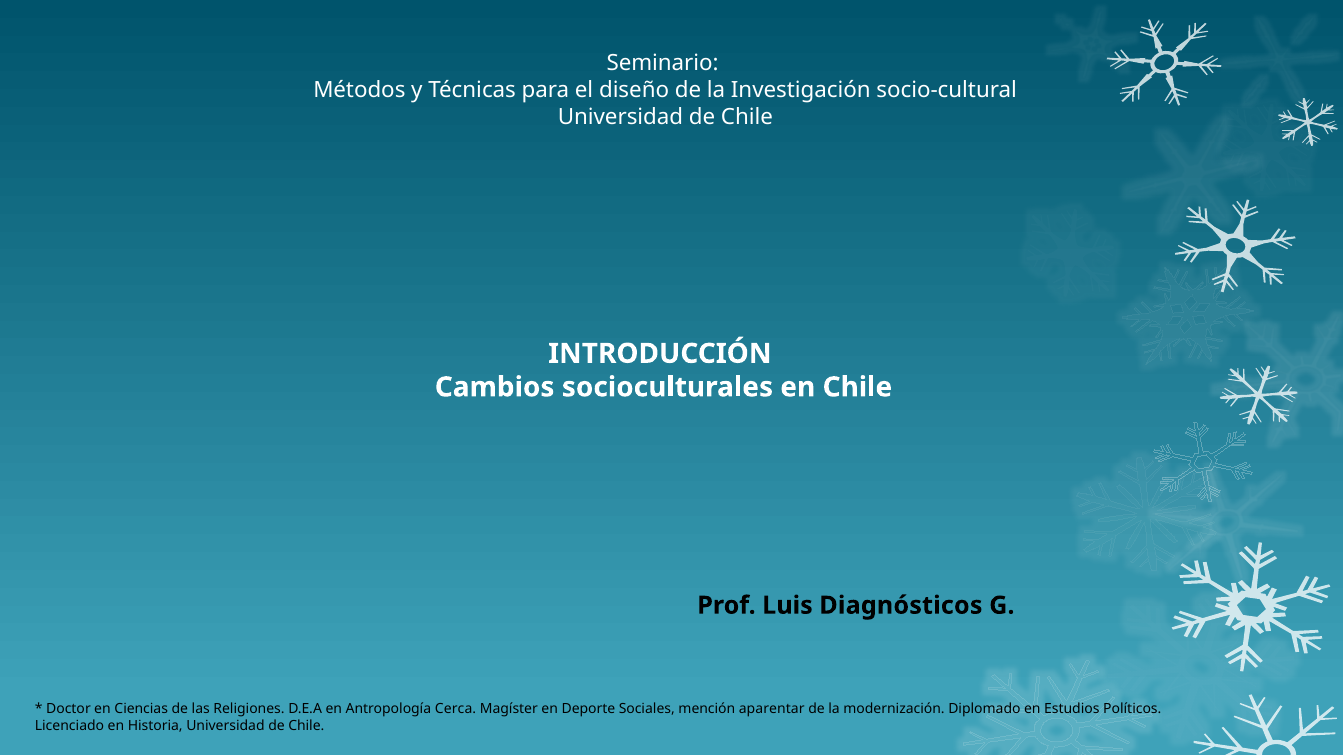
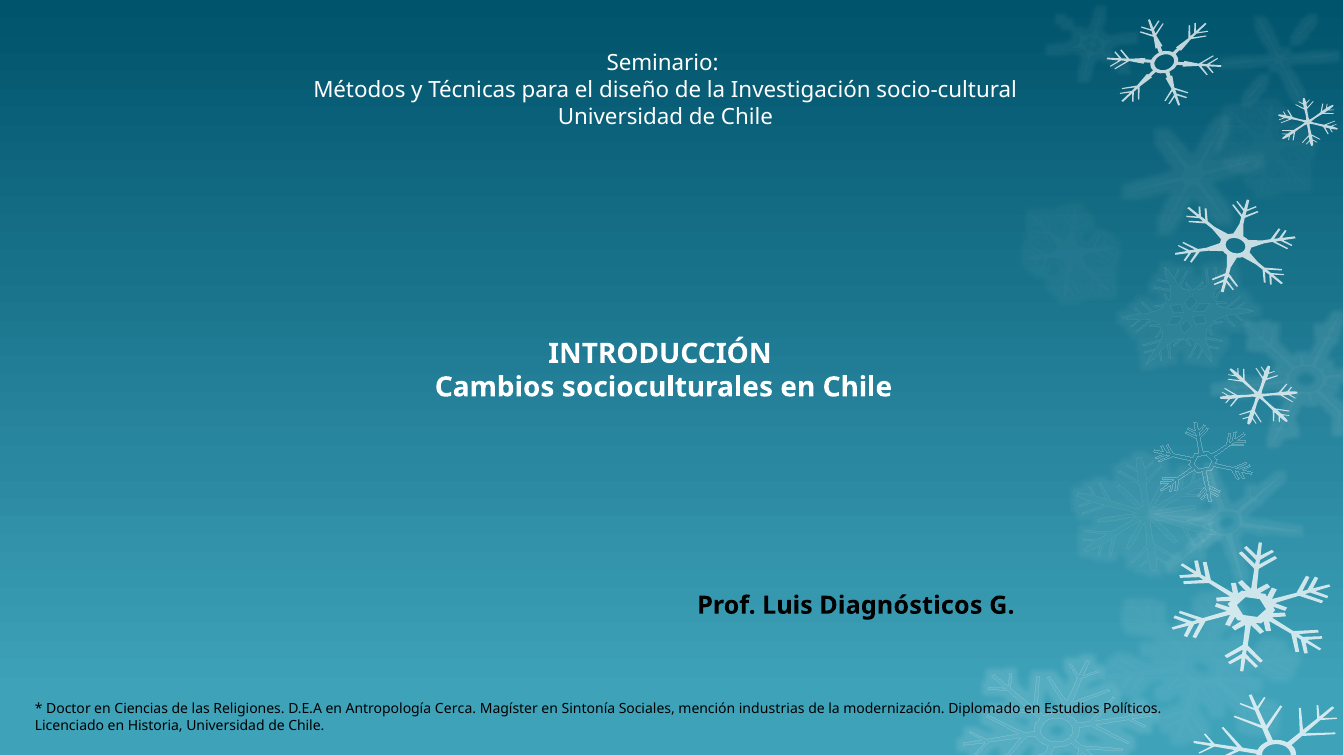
Deporte: Deporte -> Sintonía (588, 709)
aparentar: aparentar -> industrias (772, 709)
